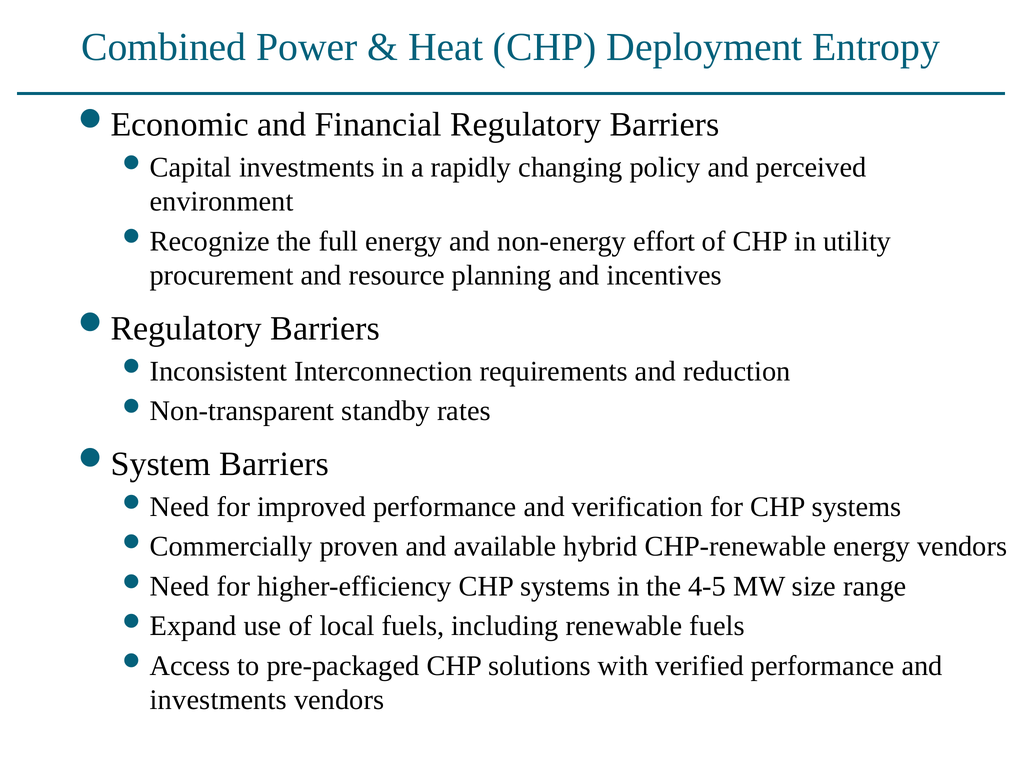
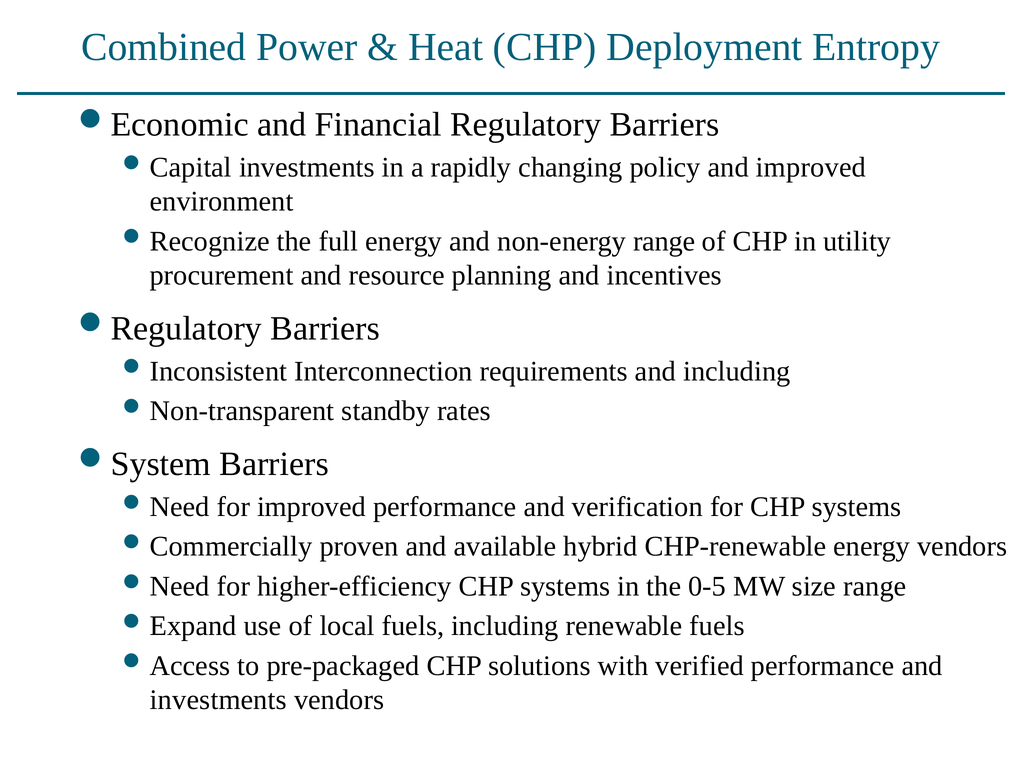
and perceived: perceived -> improved (811, 168)
non-energy effort: effort -> range (664, 241)
and reduction: reduction -> including (737, 371)
4-5: 4-5 -> 0-5 (707, 587)
